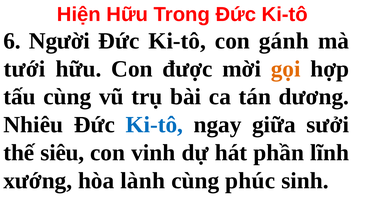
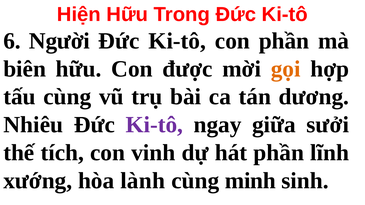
con gánh: gánh -> phần (284, 41)
tưới: tưới -> biên (25, 69)
Ki-tô colour: blue -> purple (154, 125)
siêu: siêu -> tích (62, 153)
phúc: phúc -> minh (250, 181)
